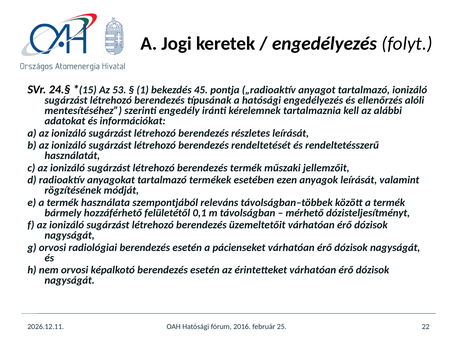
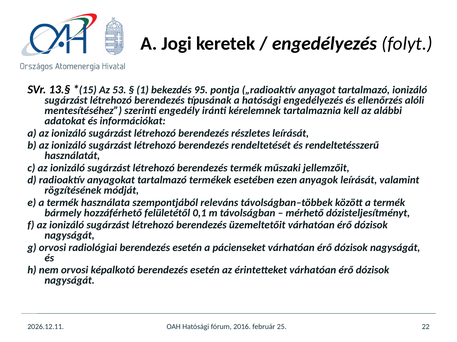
24.§: 24.§ -> 13.§ (60, 90)
45: 45 -> 95 (201, 90)
